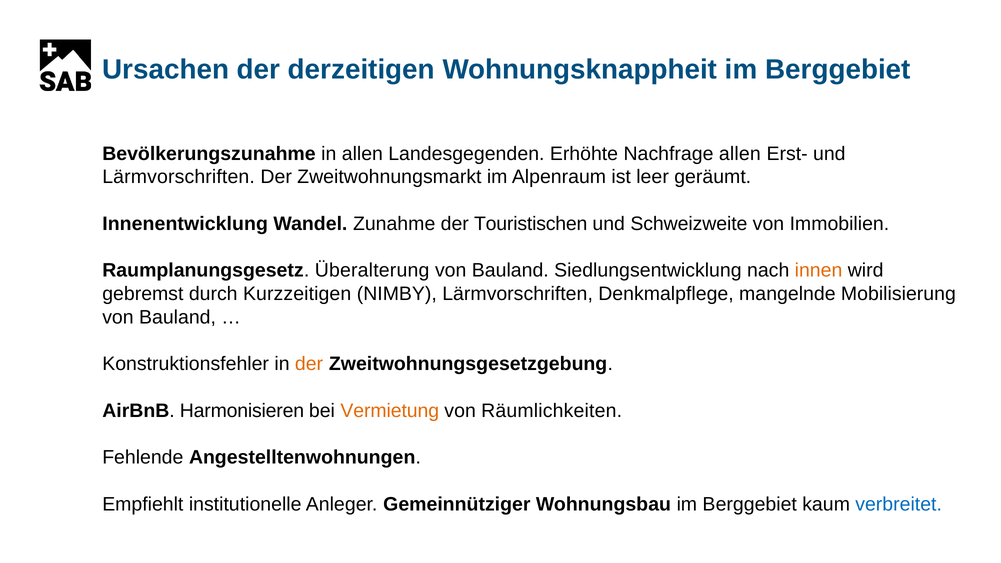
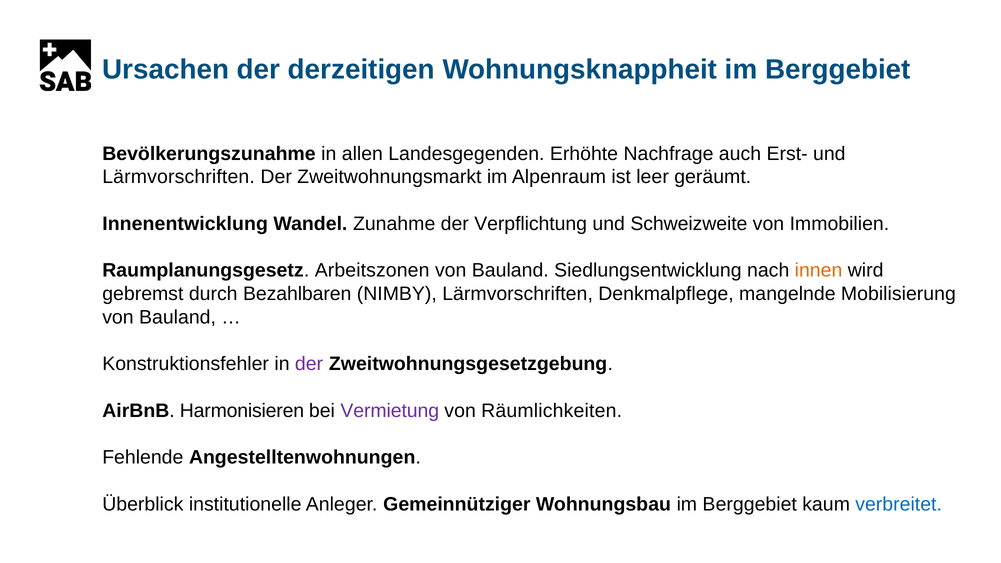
Nachfrage allen: allen -> auch (740, 154)
Touristischen: Touristischen -> Verpflichtung (531, 224)
Überalterung: Überalterung -> Arbeitszonen (372, 271)
Kurzzeitigen: Kurzzeitigen -> Bezahlbaren (297, 294)
der colour: orange -> purple (309, 364)
Vermietung colour: orange -> purple (390, 411)
Empfiehlt: Empfiehlt -> Überblick (143, 504)
